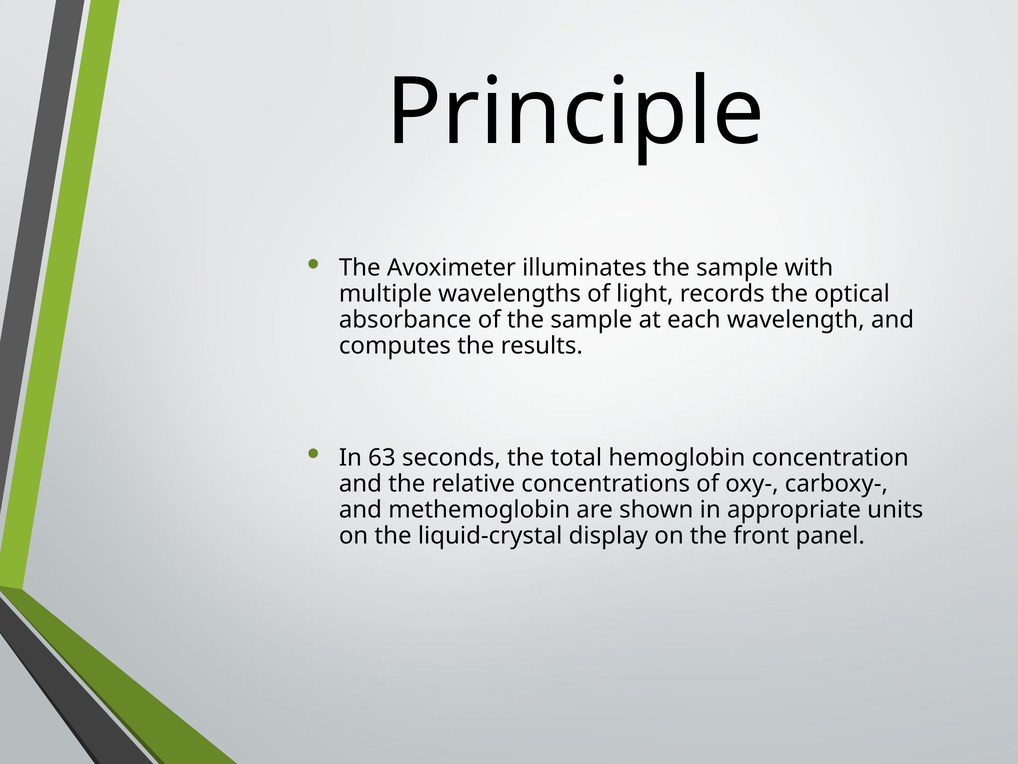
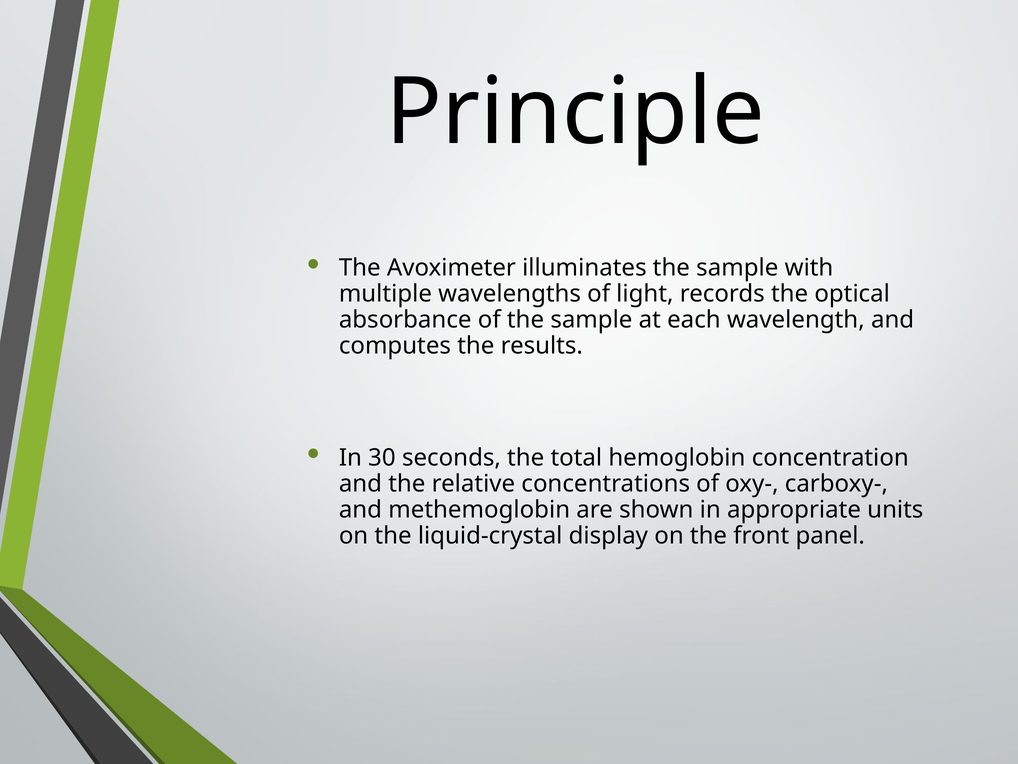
63: 63 -> 30 (382, 458)
